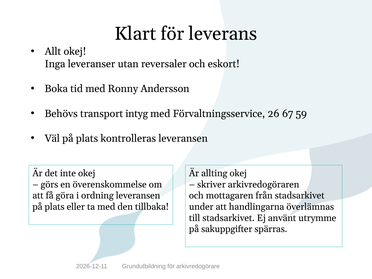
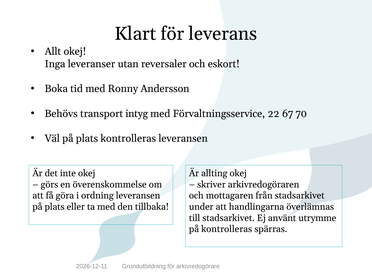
26: 26 -> 22 (274, 114)
59: 59 -> 70 (301, 114)
på sakuppgifter: sakuppgifter -> kontrolleras (227, 229)
